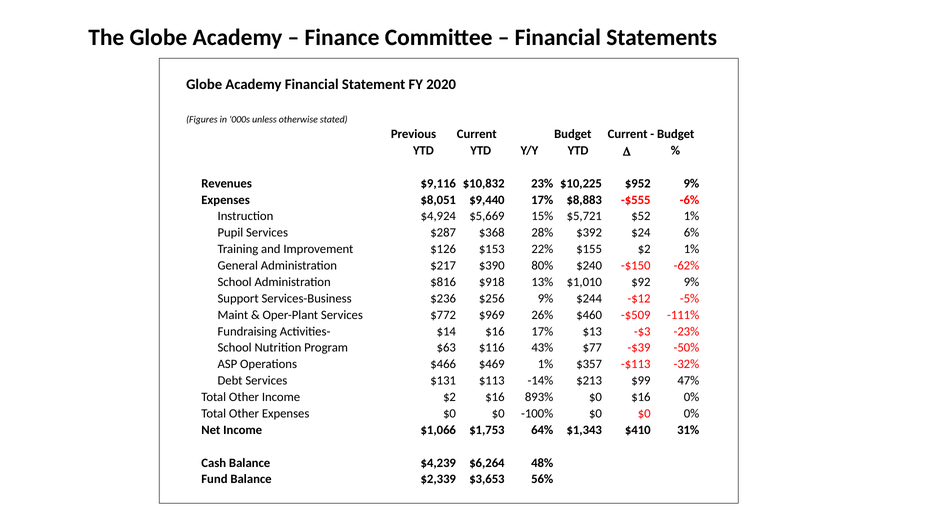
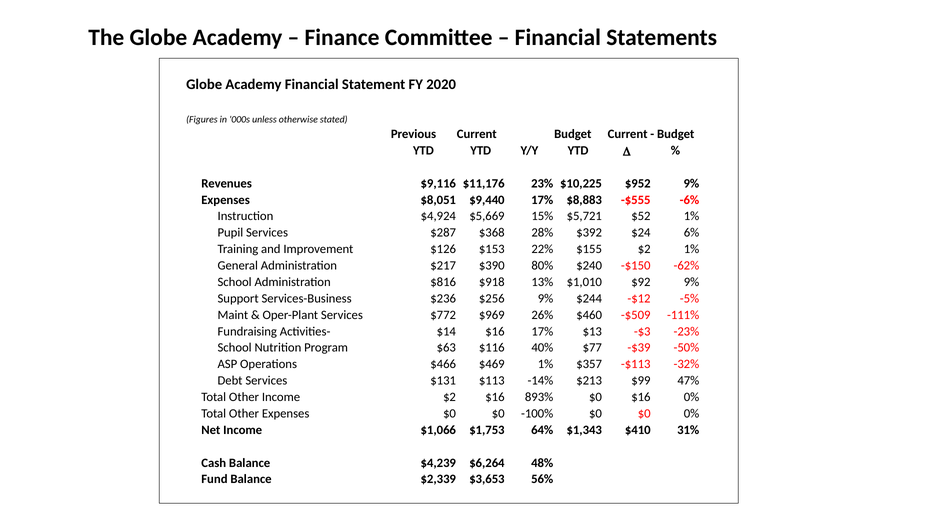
$10,832: $10,832 -> $11,176 (484, 183)
43%: 43% -> 40% (542, 348)
